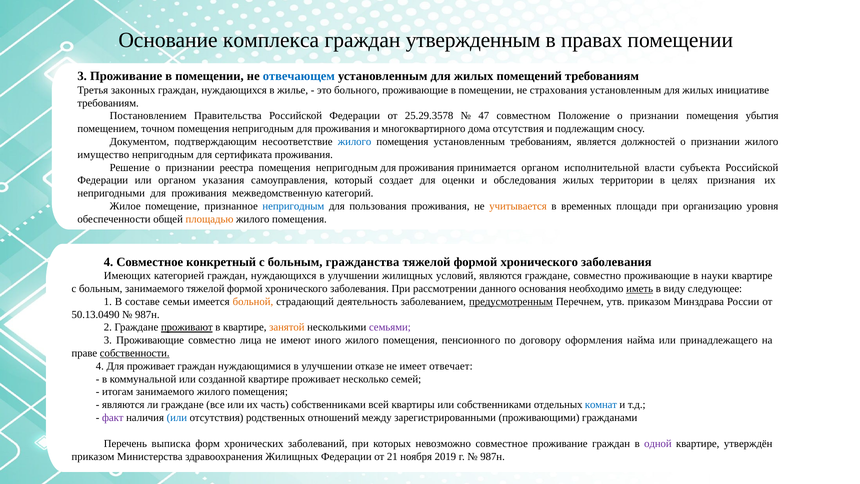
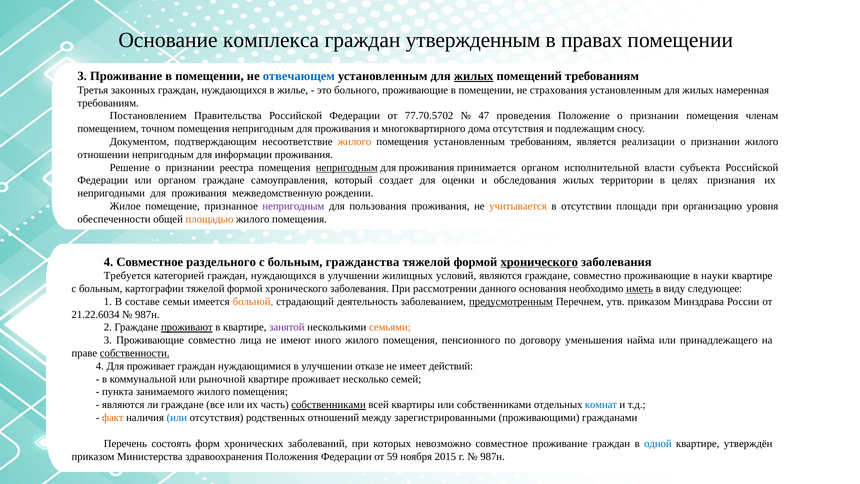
жилых underline: none -> present (474, 76)
инициативе: инициативе -> намеренная (743, 90)
25.29.3578: 25.29.3578 -> 77.70.5702 (429, 116)
совместном: совместном -> проведения (524, 116)
убытия: убытия -> членам (762, 116)
жилого colour: blue -> orange (355, 142)
должностей: должностей -> реализации (648, 142)
имущество: имущество -> отношении (103, 155)
сертификата: сертификата -> информации (243, 155)
непригодным underline: none -> present (347, 167)
органом указания: указания -> граждане (224, 180)
категорий: категорий -> рождении (349, 193)
непригодным colour: blue -> purple (293, 206)
временных: временных -> отсутствии (586, 206)
конкретный: конкретный -> раздельного (221, 262)
хронического underline: none -> present (539, 262)
Имеющих: Имеющих -> Требуется (127, 276)
больным занимаемого: занимаемого -> картографии (154, 289)
50.13.0490: 50.13.0490 -> 21.22.6034 (96, 314)
занятой colour: orange -> purple (287, 327)
семьями colour: purple -> orange (390, 327)
оформления: оформления -> уменьшения (594, 340)
отвечает: отвечает -> действий (451, 366)
созданной: созданной -> рыночной (222, 379)
итогам: итогам -> пункта (118, 392)
собственниками underline: none -> present (329, 405)
факт colour: purple -> orange (113, 418)
выписка: выписка -> состоять (171, 443)
одной colour: purple -> blue (658, 443)
здравоохранения Жилищных: Жилищных -> Положения (292, 456)
21: 21 -> 59 (392, 456)
2019: 2019 -> 2015 (445, 456)
